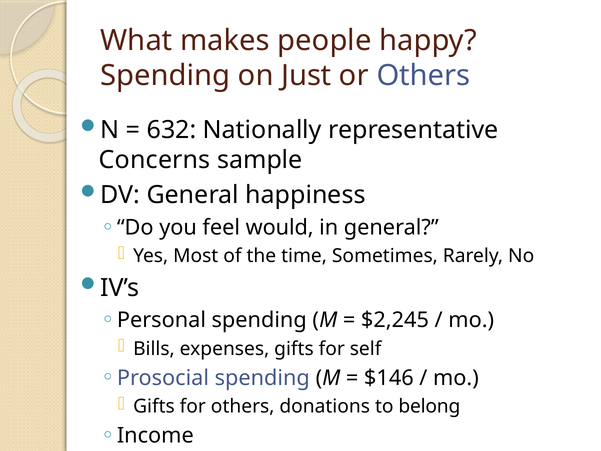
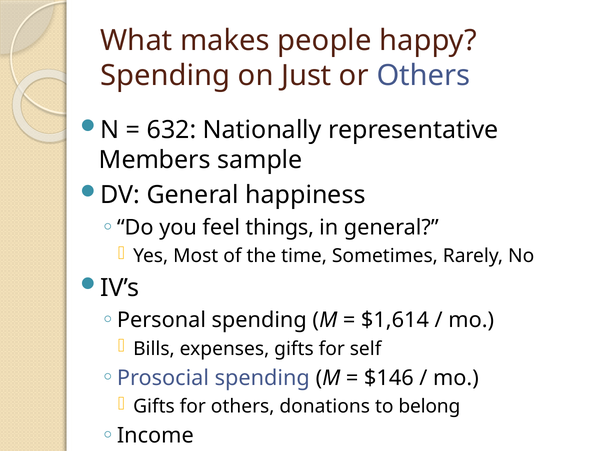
Concerns: Concerns -> Members (155, 160)
would: would -> things (280, 227)
$2,245: $2,245 -> $1,614 (395, 320)
